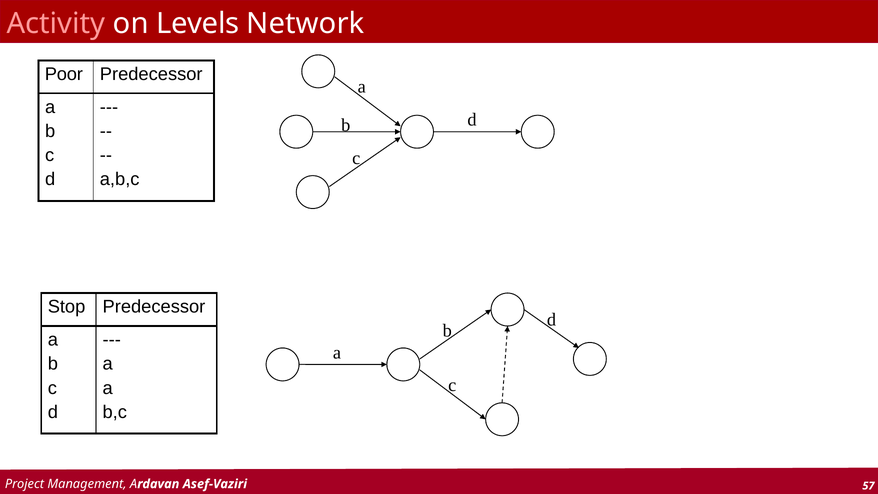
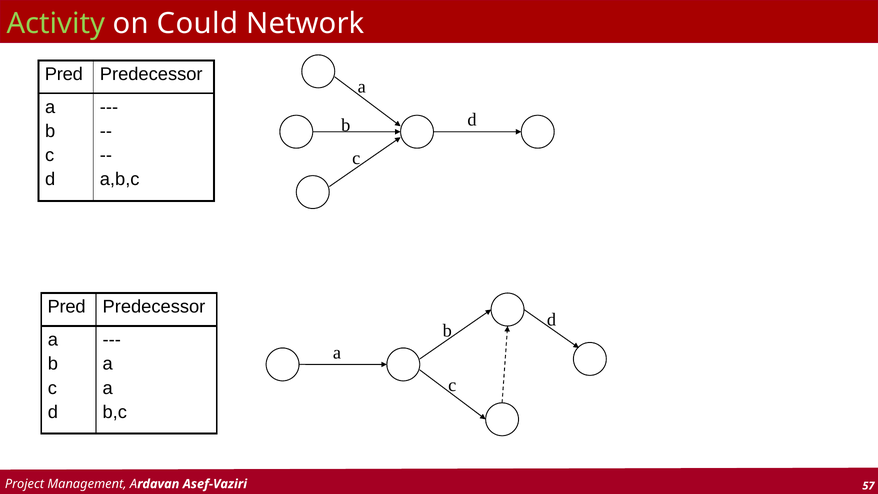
Activity colour: pink -> light green (56, 23)
Levels: Levels -> Could (197, 23)
Poor: Poor -> Pred (64, 74)
Stop: Stop -> Pred (67, 307)
